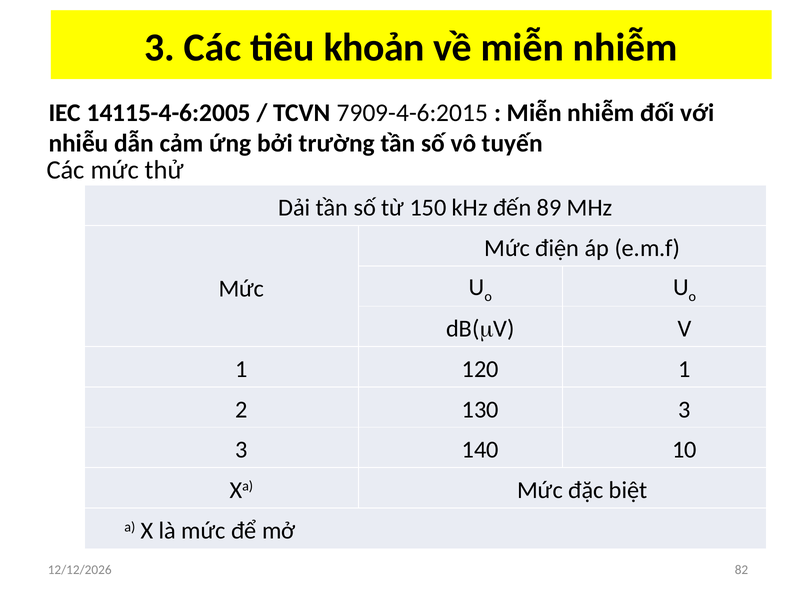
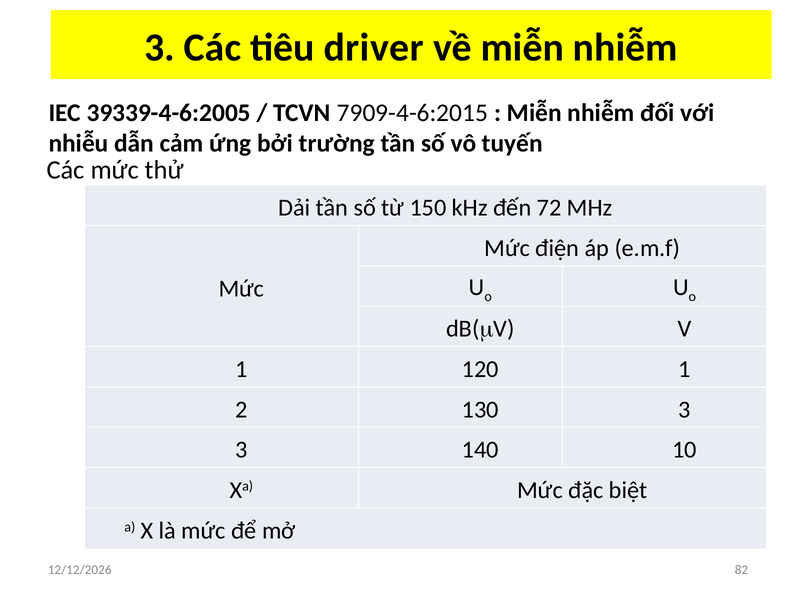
khoản: khoản -> driver (374, 47)
14115-4-6:2005: 14115-4-6:2005 -> 39339-4-6:2005 (169, 113)
89: 89 -> 72 (549, 208)
